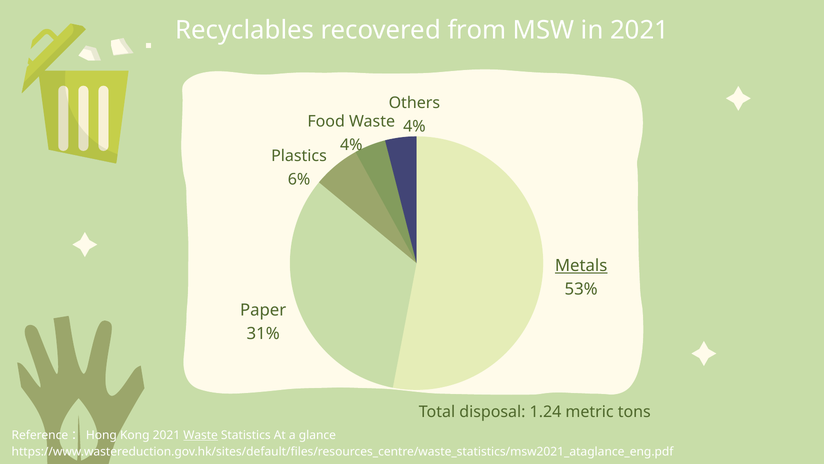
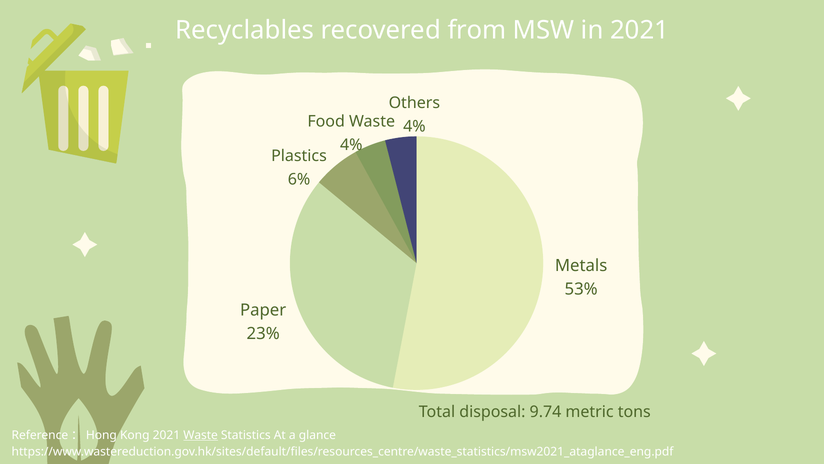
Metals underline: present -> none (581, 265)
31%: 31% -> 23% (263, 333)
1.24: 1.24 -> 9.74 (545, 411)
